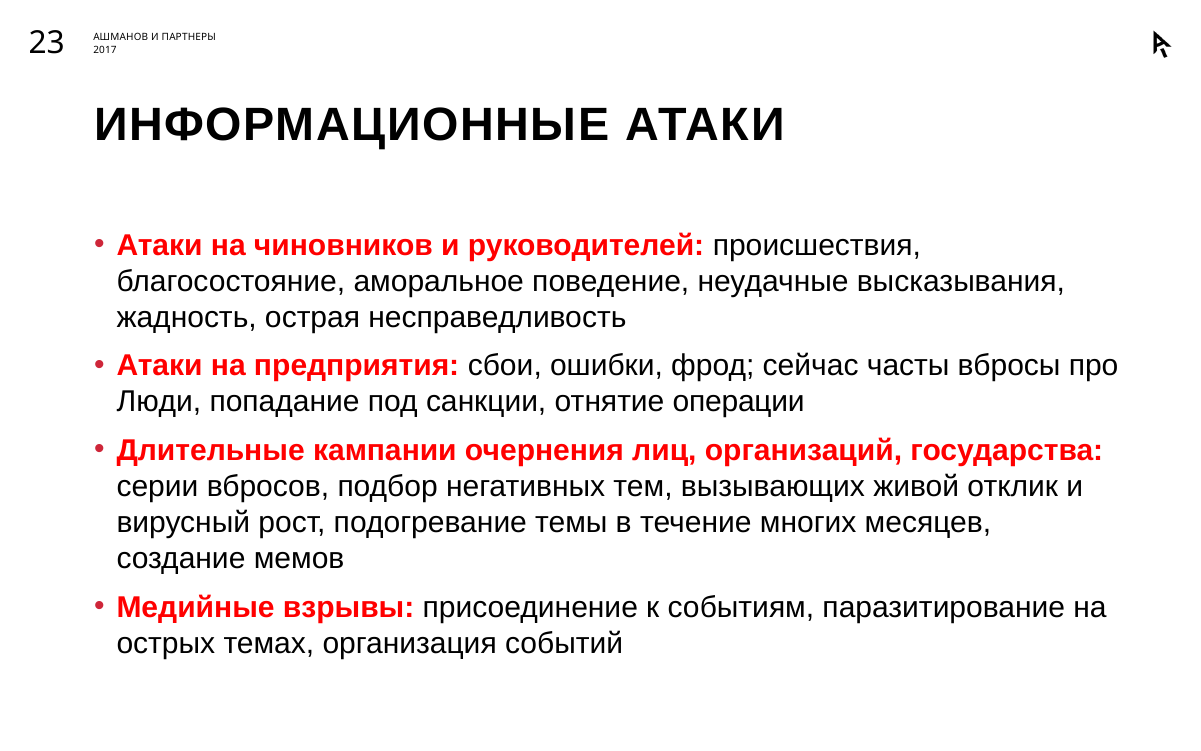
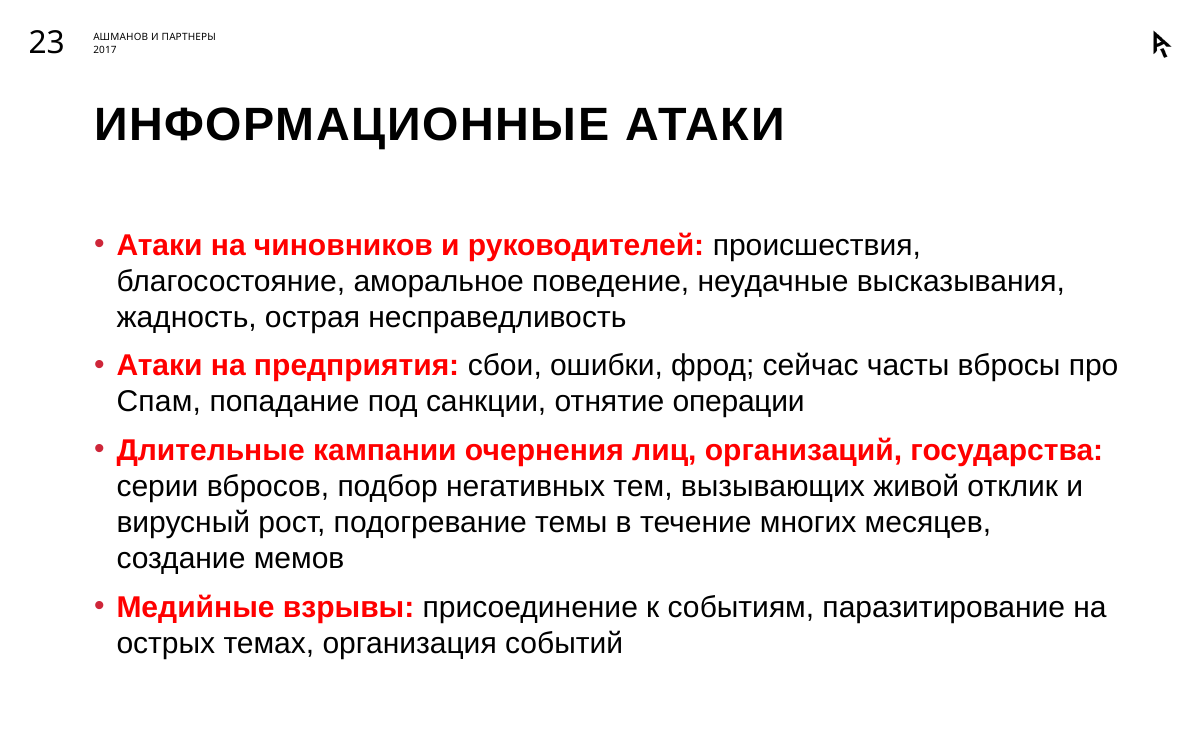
Люди: Люди -> Спам (159, 402)
